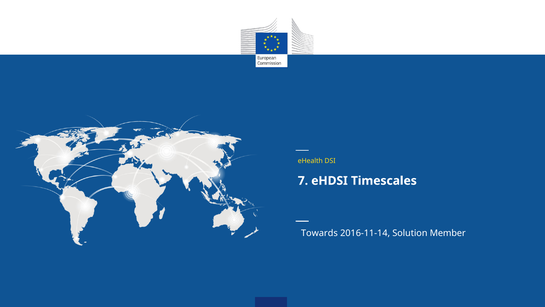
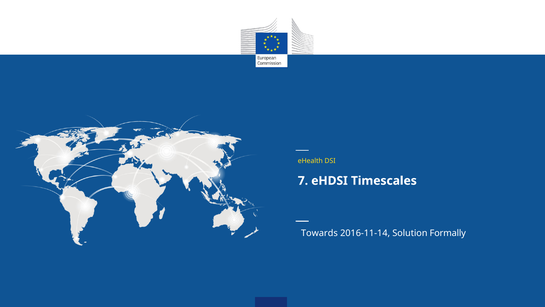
Member: Member -> Formally (448, 233)
